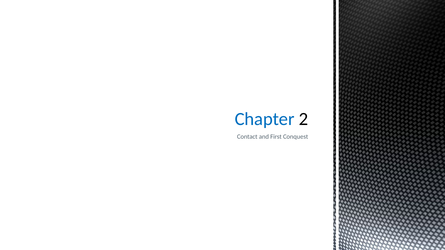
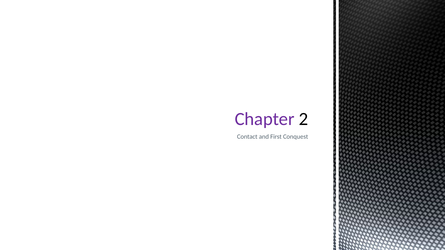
Chapter colour: blue -> purple (265, 119)
